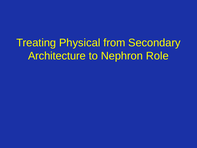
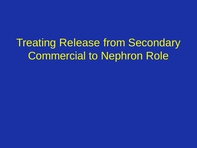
Physical: Physical -> Release (80, 43)
Architecture: Architecture -> Commercial (57, 56)
